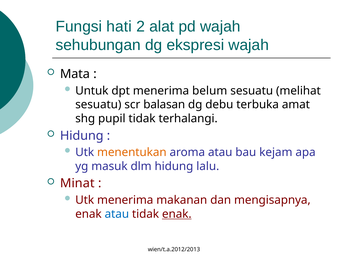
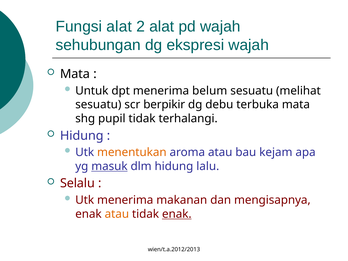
Fungsi hati: hati -> alat (119, 26)
balasan: balasan -> berpikir (164, 105)
terbuka amat: amat -> mata (296, 105)
masuk underline: none -> present (109, 166)
Minat: Minat -> Selalu (77, 183)
atau colour: blue -> orange (117, 214)
